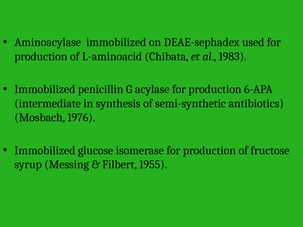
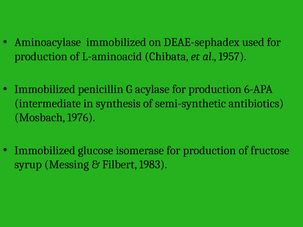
1983: 1983 -> 1957 (232, 56)
1955: 1955 -> 1983 (153, 165)
